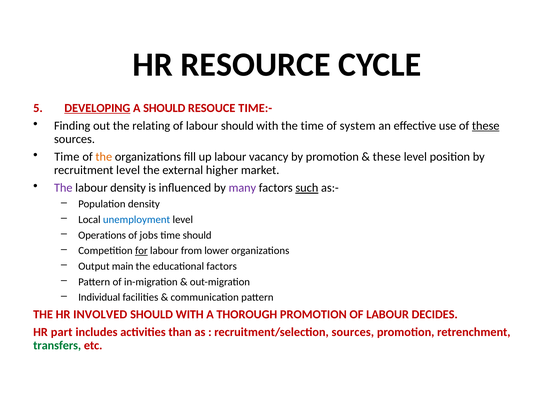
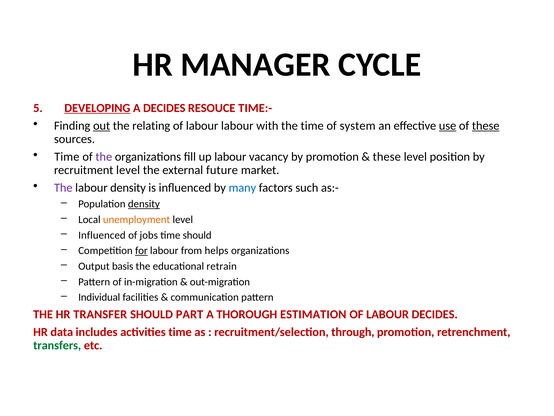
RESOURCE: RESOURCE -> MANAGER (256, 65)
A SHOULD: SHOULD -> DECIDES (164, 108)
out underline: none -> present (102, 126)
labour should: should -> labour (237, 126)
use underline: none -> present (448, 126)
the colour: orange -> purple (104, 157)
higher: higher -> future (222, 170)
many colour: purple -> blue (242, 188)
such underline: present -> none (307, 188)
density underline: none -> present (144, 204)
unemployment colour: blue -> orange (137, 219)
Operations: Operations -> Influenced (102, 235)
lower: lower -> helps (217, 250)
main: main -> basis (123, 266)
educational factors: factors -> retrain (222, 266)
INVOLVED: INVOLVED -> TRANSFER (100, 314)
WITH: WITH -> PART (190, 314)
THOROUGH PROMOTION: PROMOTION -> ESTIMATION (313, 314)
part: part -> data (62, 332)
activities than: than -> time (180, 332)
recruitment/selection sources: sources -> through (353, 332)
